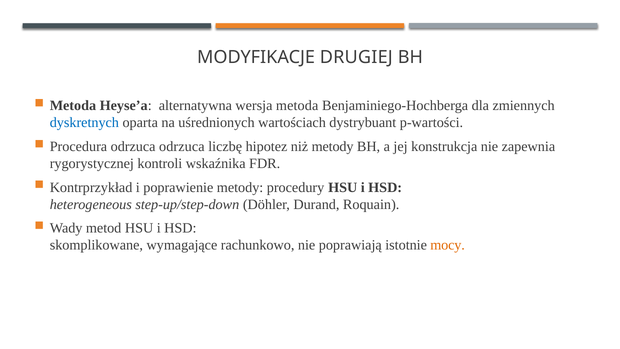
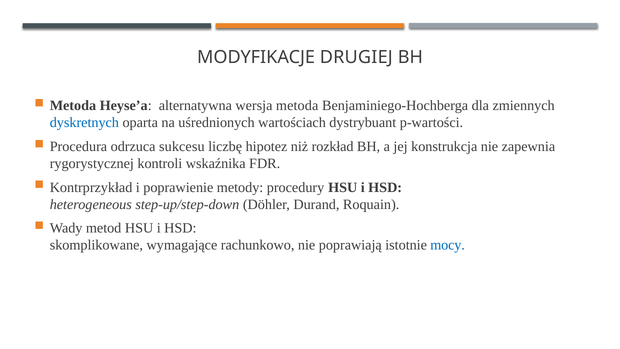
odrzuca odrzuca: odrzuca -> sukcesu (182, 146)
niż metody: metody -> rozkład (333, 146)
mocy colour: orange -> blue (448, 245)
